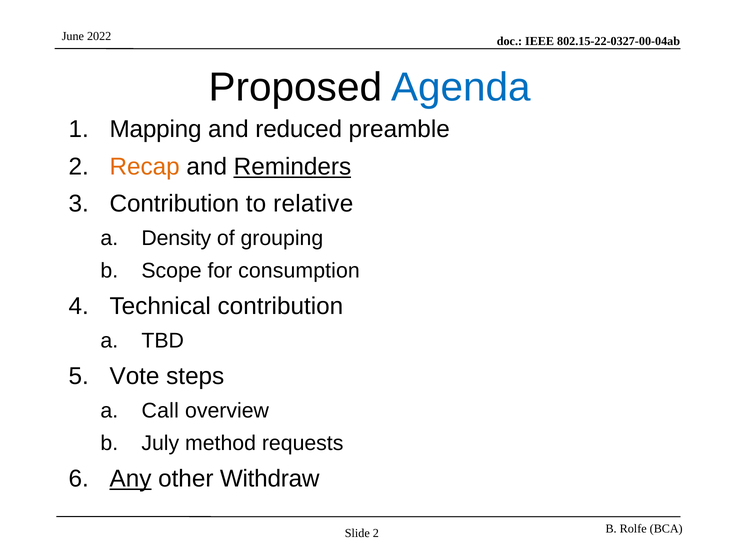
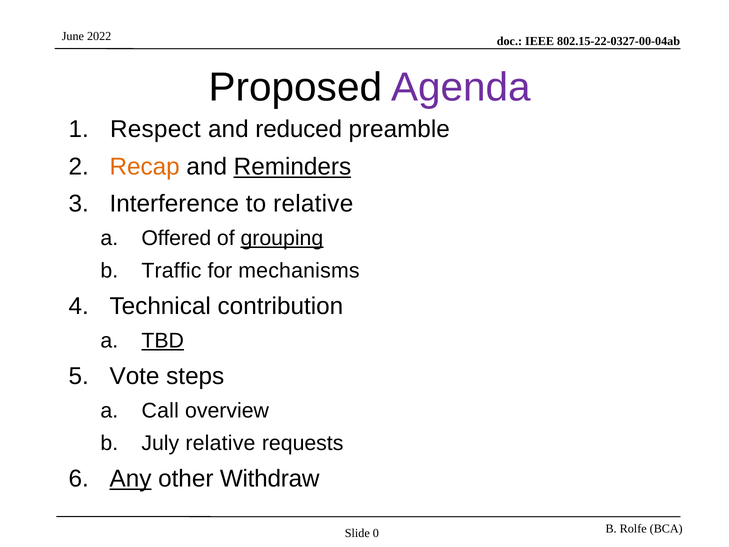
Agenda colour: blue -> purple (461, 88)
Mapping: Mapping -> Respect (155, 129)
Contribution: Contribution -> Interference (174, 204)
Density: Density -> Offered (176, 238)
grouping underline: none -> present (282, 238)
Scope: Scope -> Traffic (171, 271)
consumption: consumption -> mechanisms (299, 271)
TBD underline: none -> present (163, 340)
July method: method -> relative (220, 443)
Slide 2: 2 -> 0 (376, 533)
